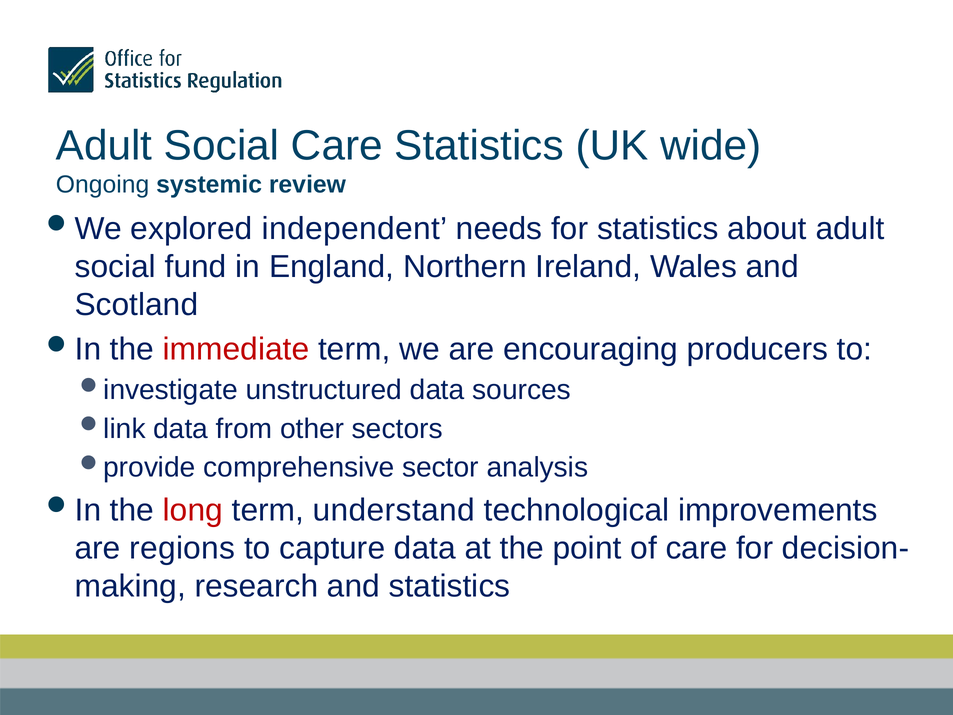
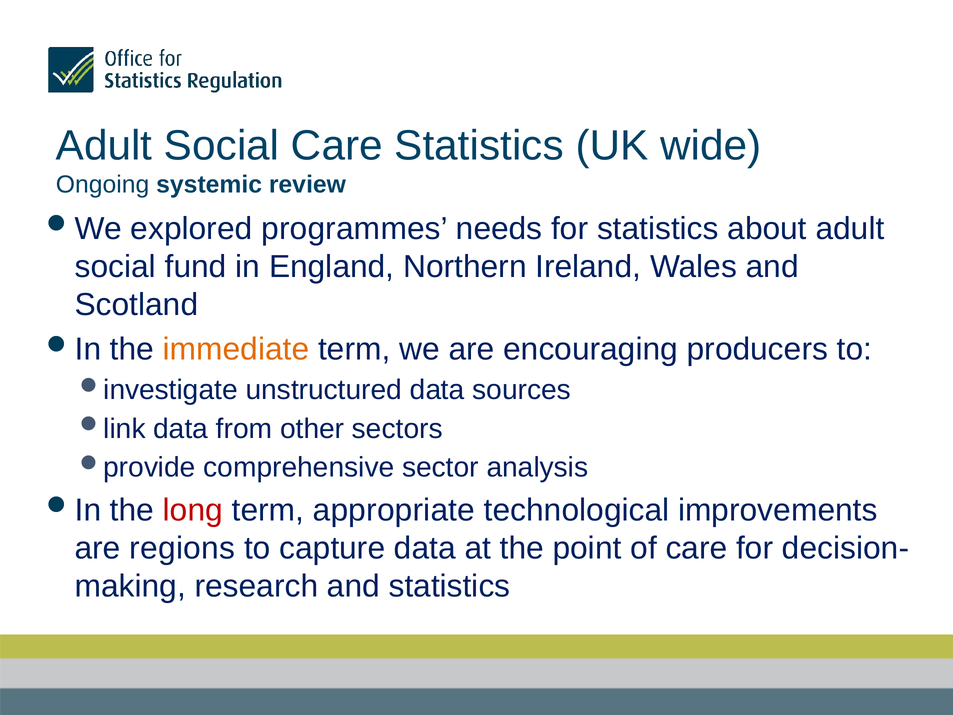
independent: independent -> programmes (355, 229)
immediate colour: red -> orange (236, 349)
understand: understand -> appropriate (394, 510)
